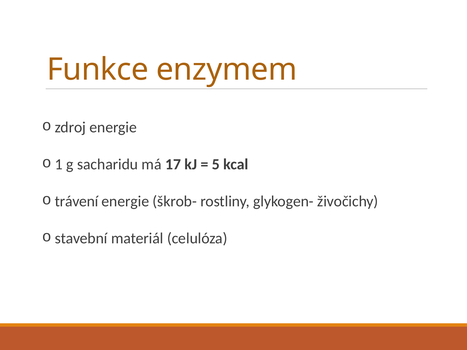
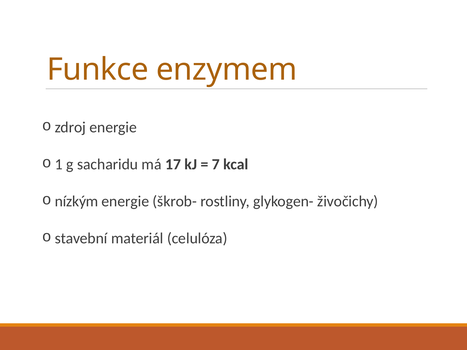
5: 5 -> 7 (216, 164)
trávení: trávení -> nízkým (77, 202)
